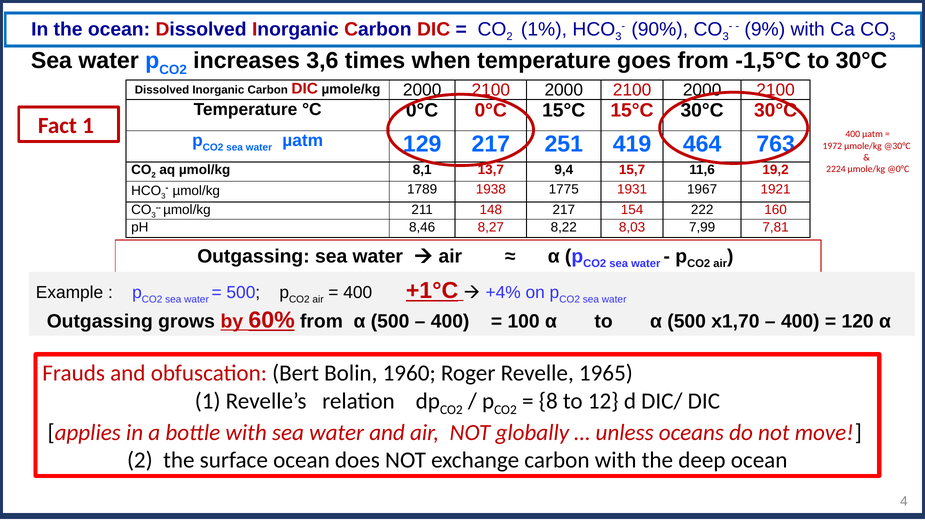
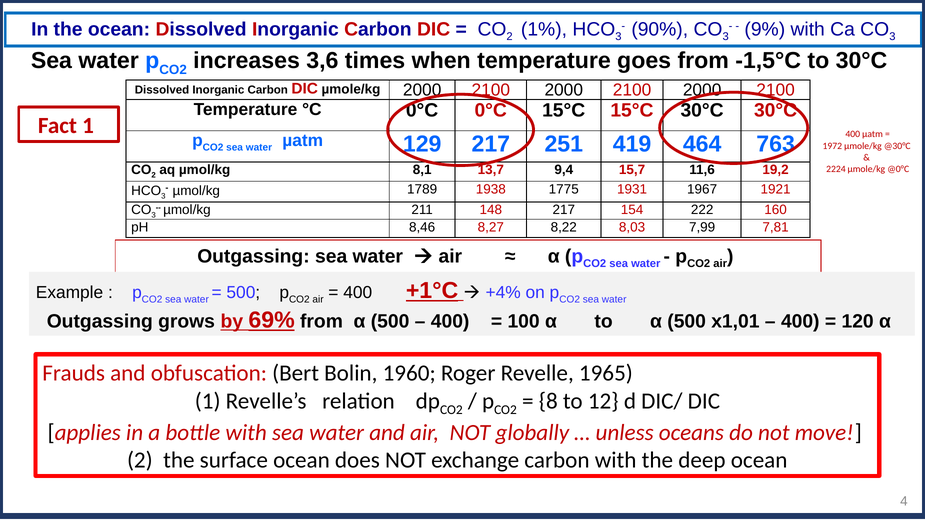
60%: 60% -> 69% (272, 320)
x1,70: x1,70 -> x1,01 (735, 322)
